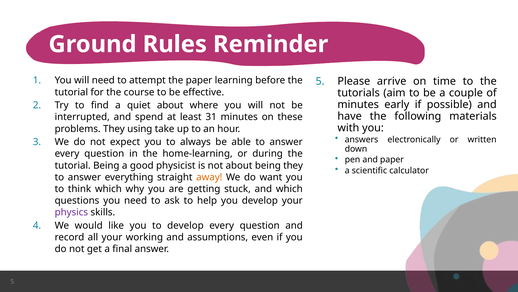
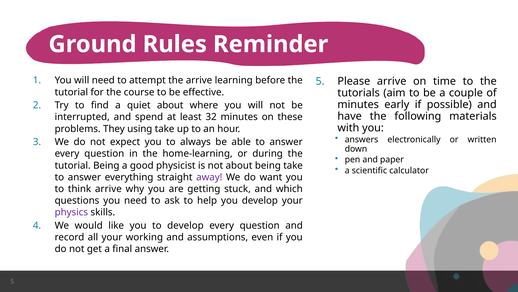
the paper: paper -> arrive (199, 80)
31: 31 -> 32 (211, 117)
being they: they -> take (293, 165)
away colour: orange -> purple (209, 177)
think which: which -> arrive (108, 188)
